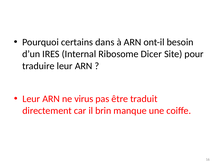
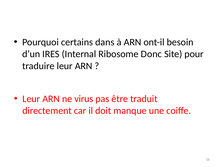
Dicer: Dicer -> Donc (151, 54)
brin: brin -> doit (103, 111)
